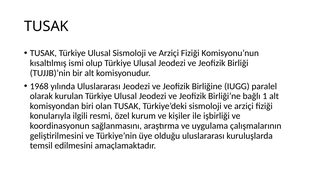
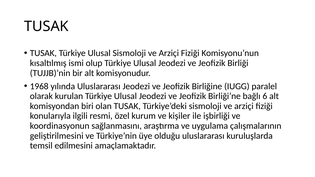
1: 1 -> 6 (265, 96)
